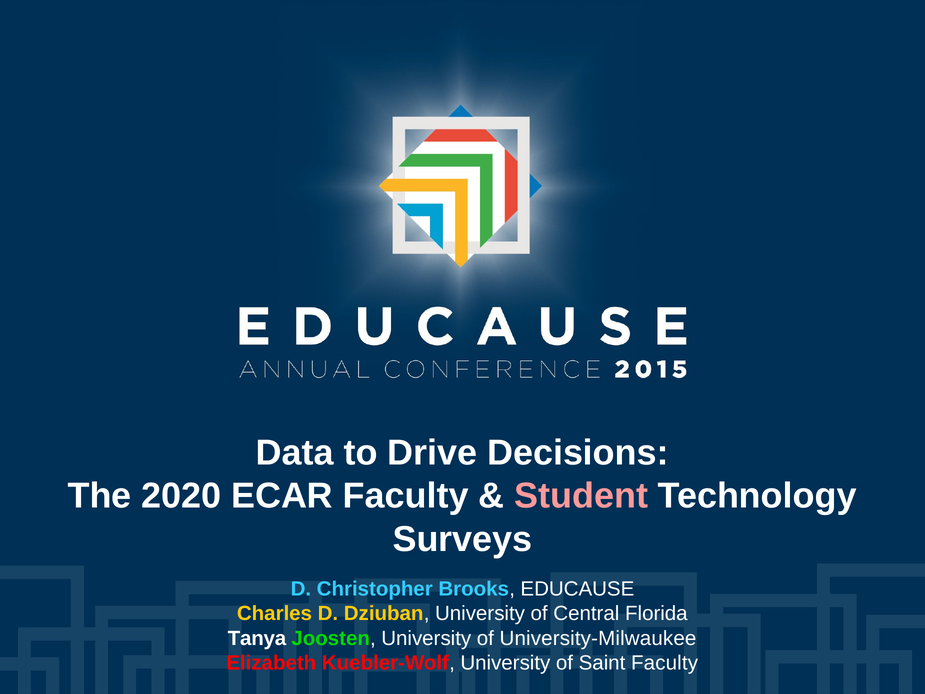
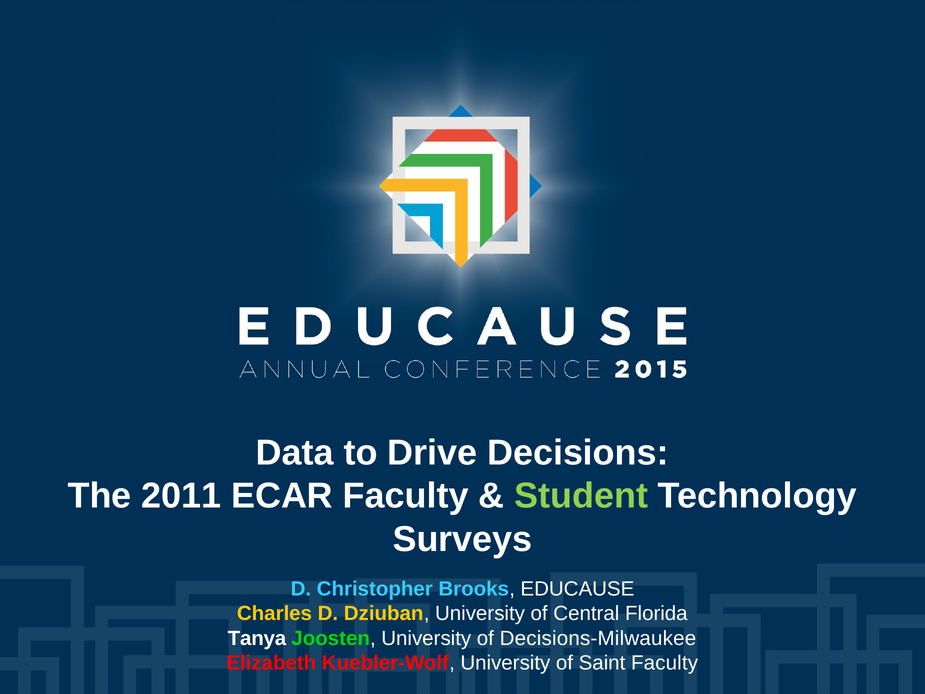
2020: 2020 -> 2011 (181, 496)
Student colour: pink -> light green (581, 496)
University-Milwaukee: University-Milwaukee -> Decisions-Milwaukee (598, 638)
